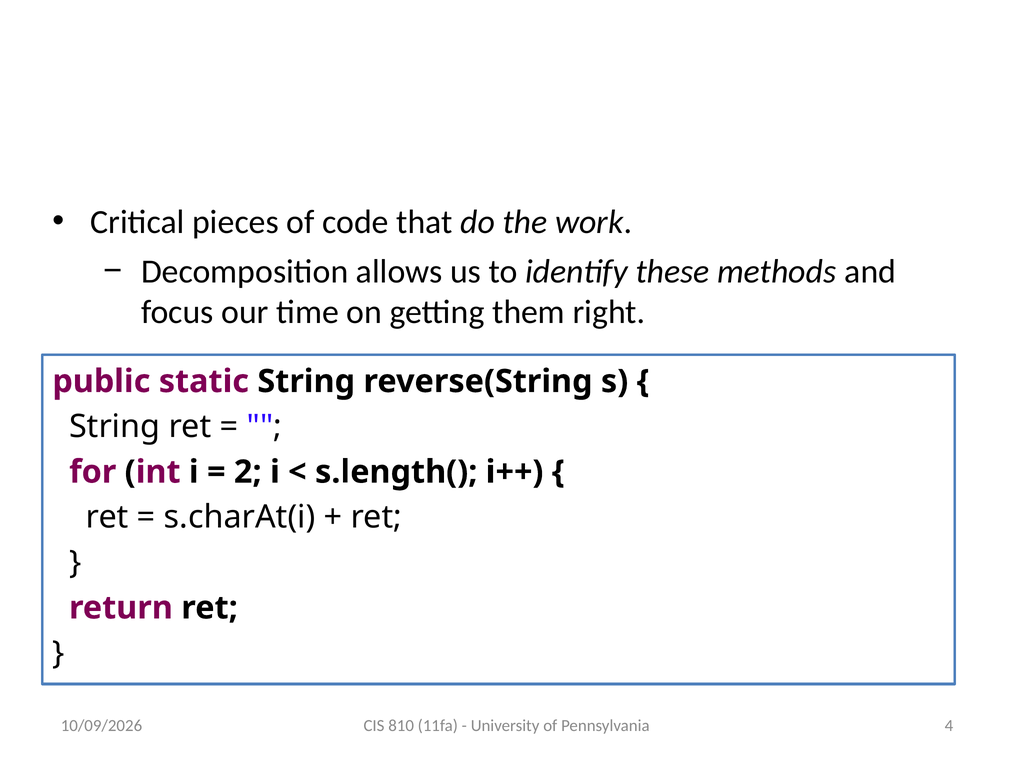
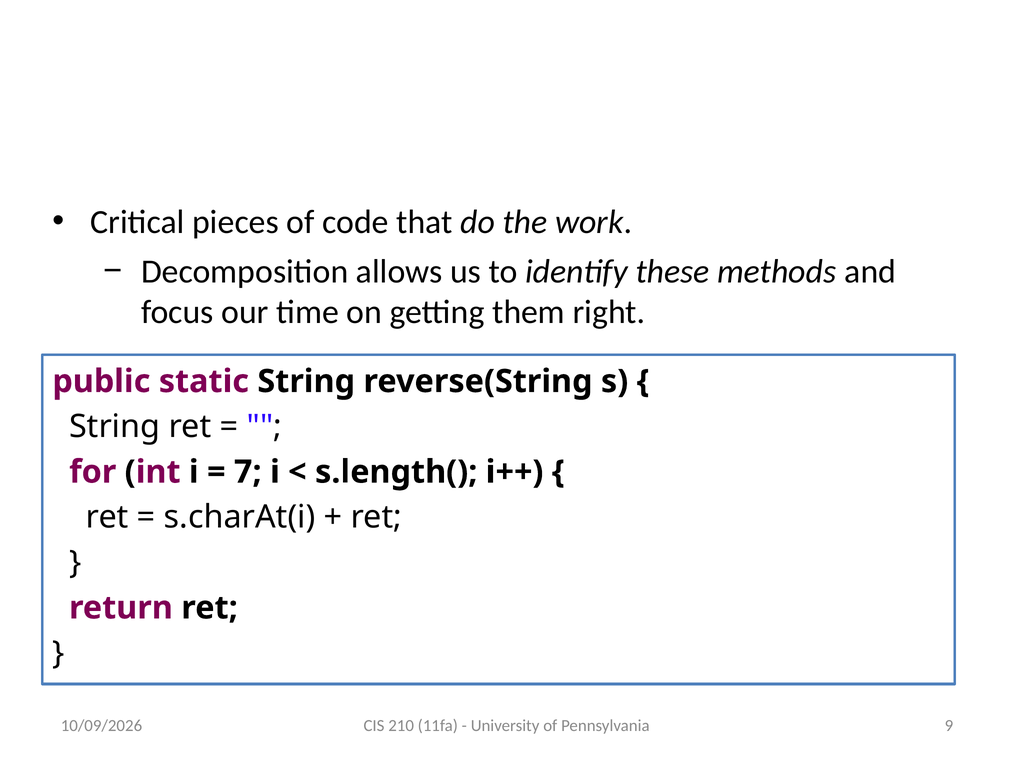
2: 2 -> 7 (248, 472)
810: 810 -> 210 (401, 726)
4: 4 -> 9 (949, 726)
